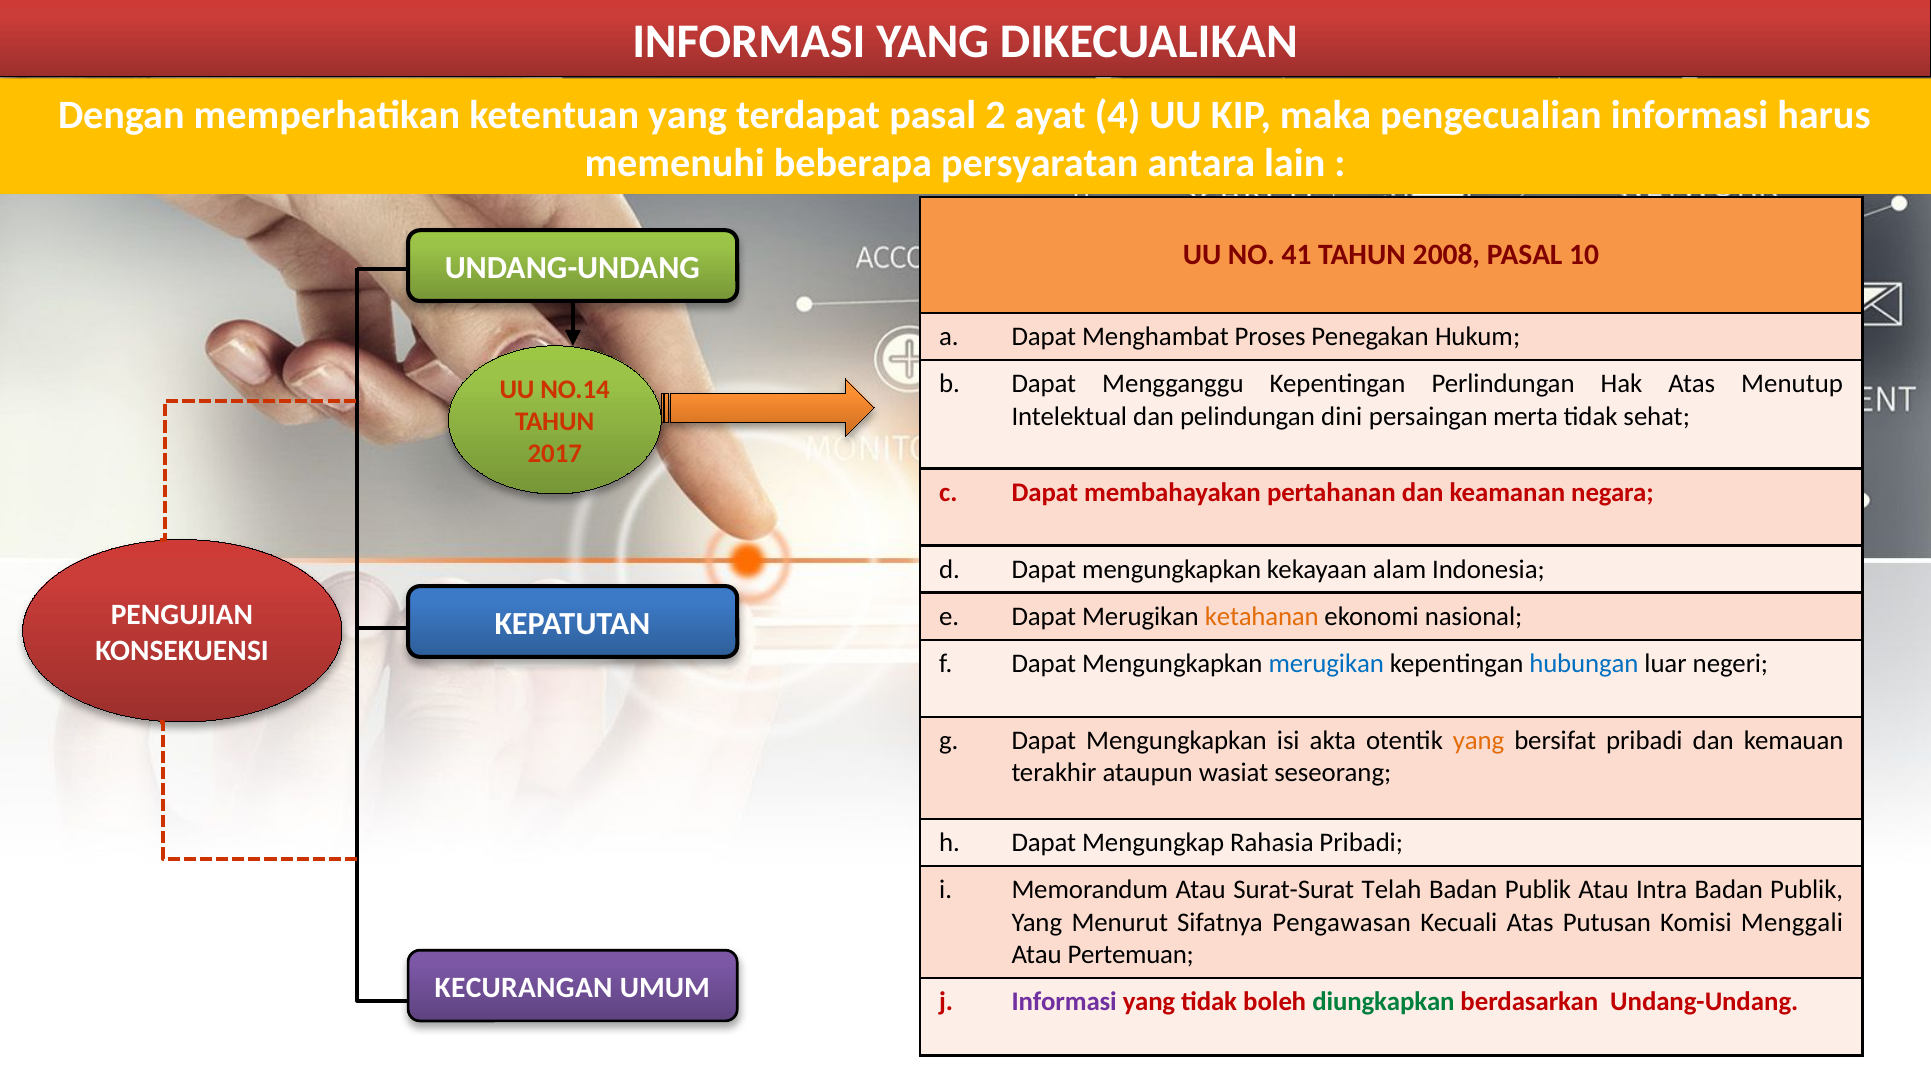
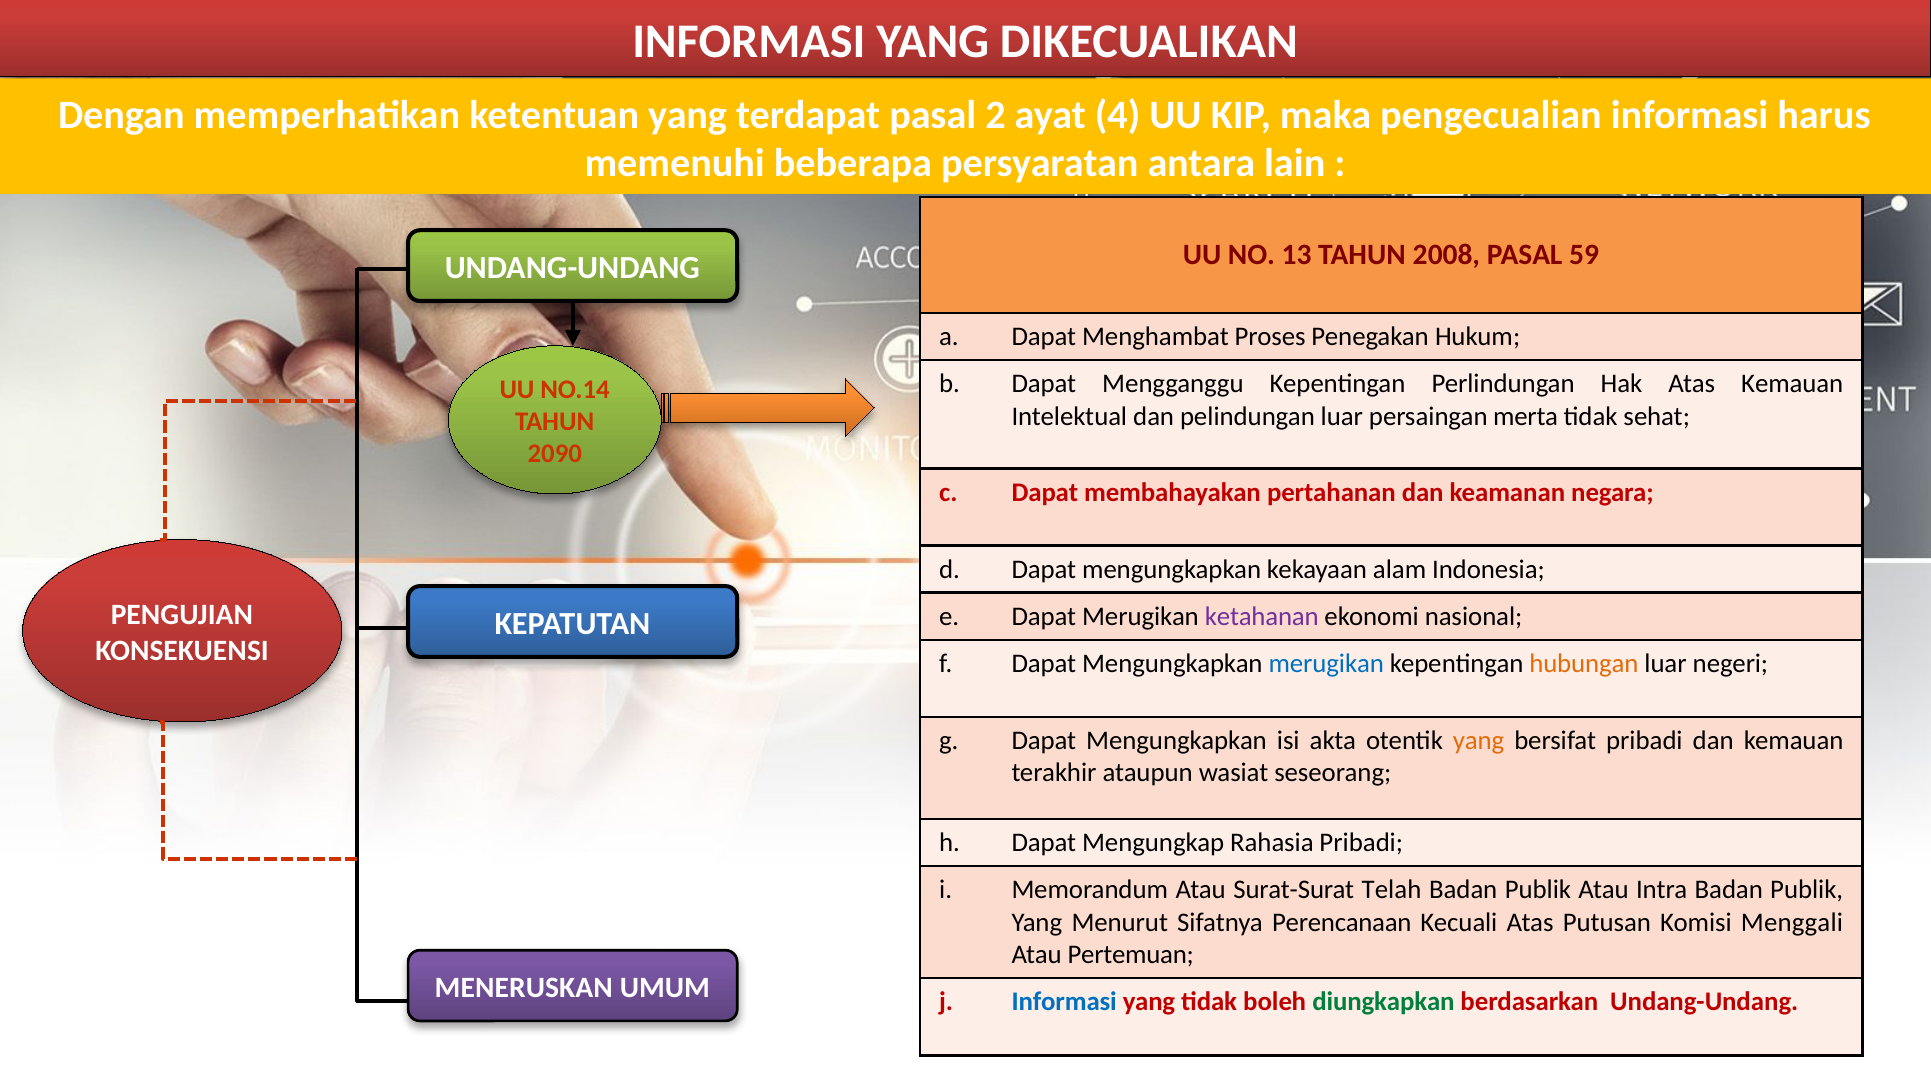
41: 41 -> 13 (1297, 255)
10: 10 -> 59 (1584, 255)
Atas Menutup: Menutup -> Kemauan (1792, 384)
pelindungan dini: dini -> luar (1342, 416)
2017: 2017 -> 2090 (555, 454)
ketahanan colour: orange -> purple (1262, 617)
hubungan colour: blue -> orange (1584, 664)
Pengawasan: Pengawasan -> Perencanaan (1342, 923)
KECURANGAN: KECURANGAN -> MENERUSKAN (524, 988)
Informasi colour: purple -> blue (1064, 1002)
